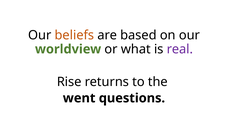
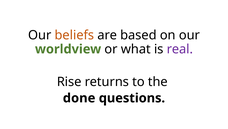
went: went -> done (79, 98)
